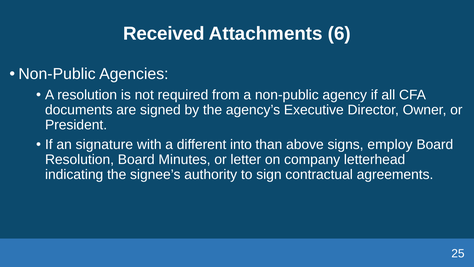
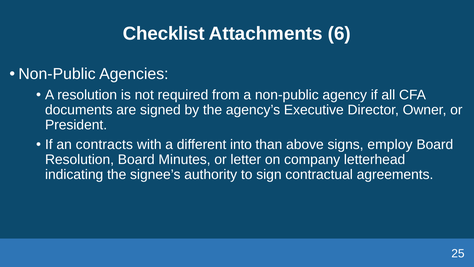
Received: Received -> Checklist (164, 34)
signature: signature -> contracts (104, 145)
